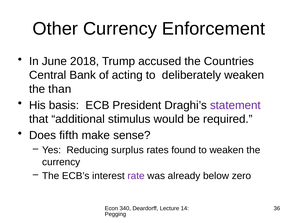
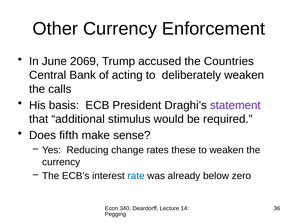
2018: 2018 -> 2069 (85, 61)
than: than -> calls (60, 89)
surplus: surplus -> change (128, 150)
found: found -> these (184, 150)
rate colour: purple -> blue (136, 176)
